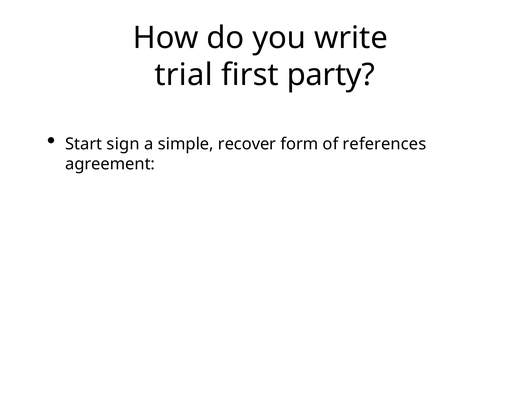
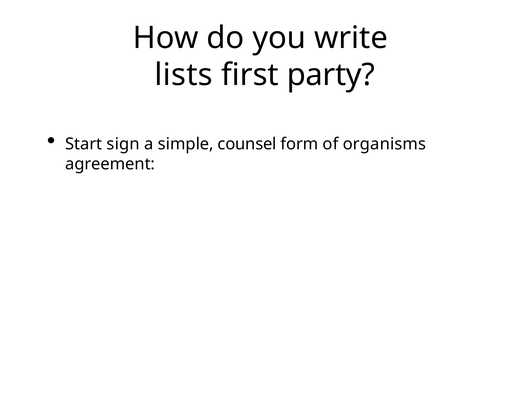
trial: trial -> lists (184, 75)
recover: recover -> counsel (247, 144)
references: references -> organisms (384, 144)
